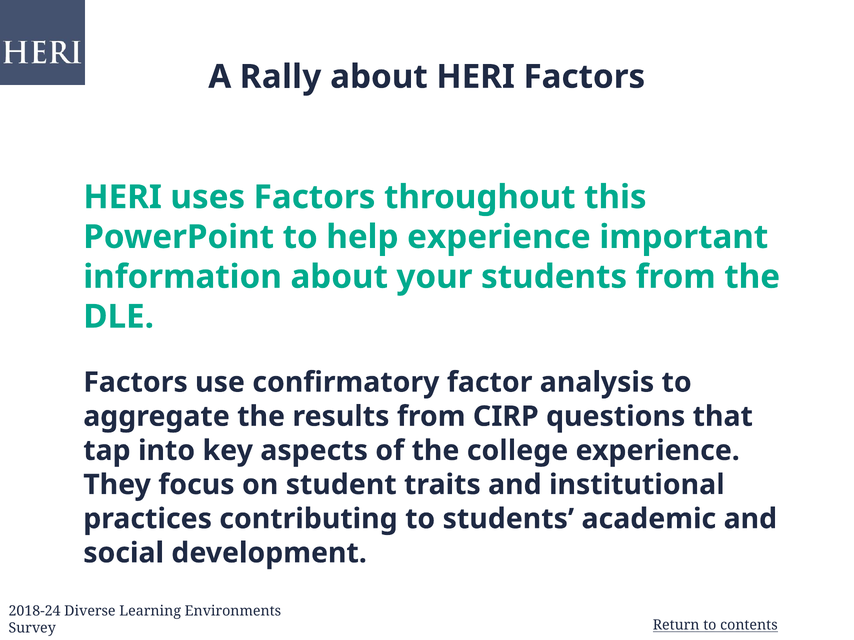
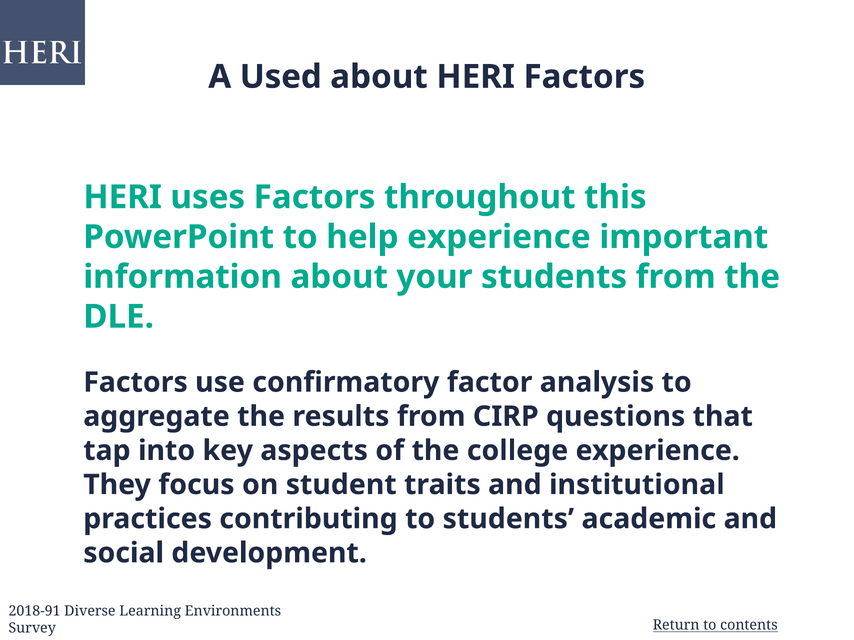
Rally: Rally -> Used (281, 77)
2018-24: 2018-24 -> 2018-91 (35, 612)
